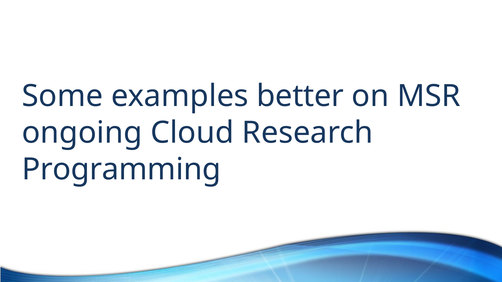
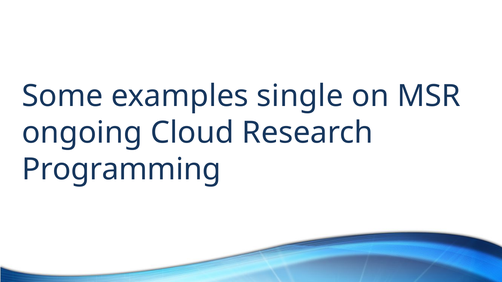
better: better -> single (300, 96)
